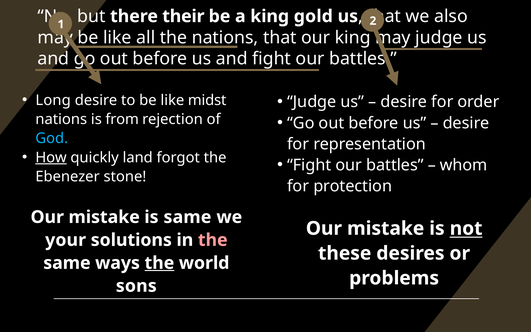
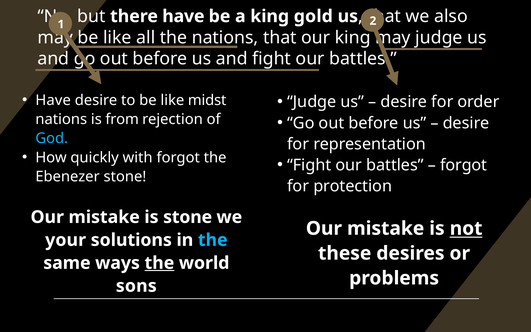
there their: their -> have (183, 16)
Long: Long -> Have (53, 100)
How underline: present -> none (51, 157)
land: land -> with (138, 157)
whom: whom -> forgot (464, 165)
is same: same -> stone (188, 217)
the colour: pink -> light blue (213, 240)
